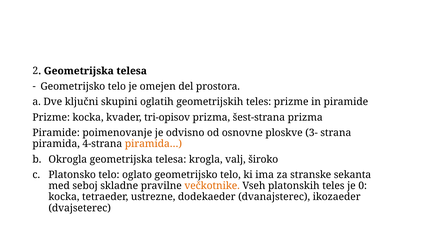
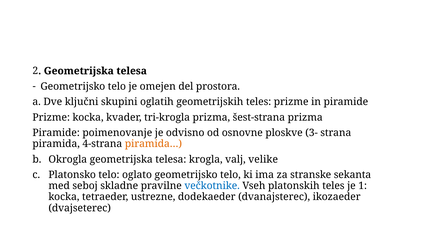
tri-opisov: tri-opisov -> tri-krogla (167, 117)
široko: široko -> velike (263, 159)
večkotnike colour: orange -> blue (212, 186)
0: 0 -> 1 (363, 186)
